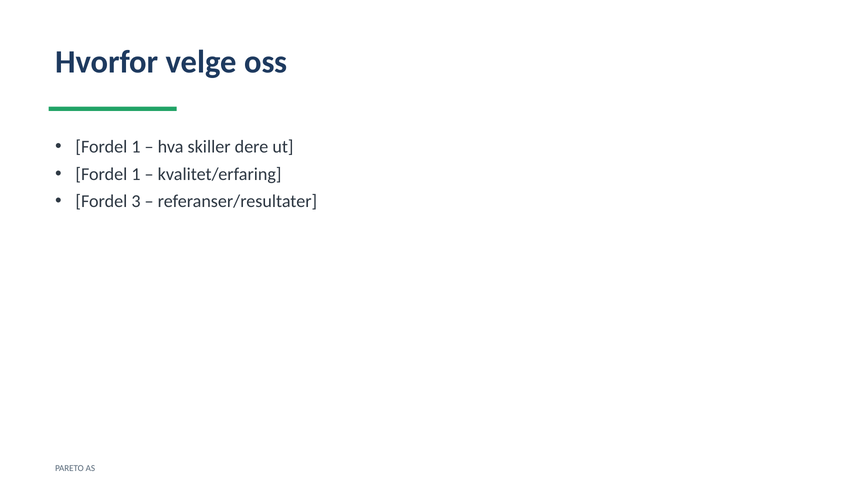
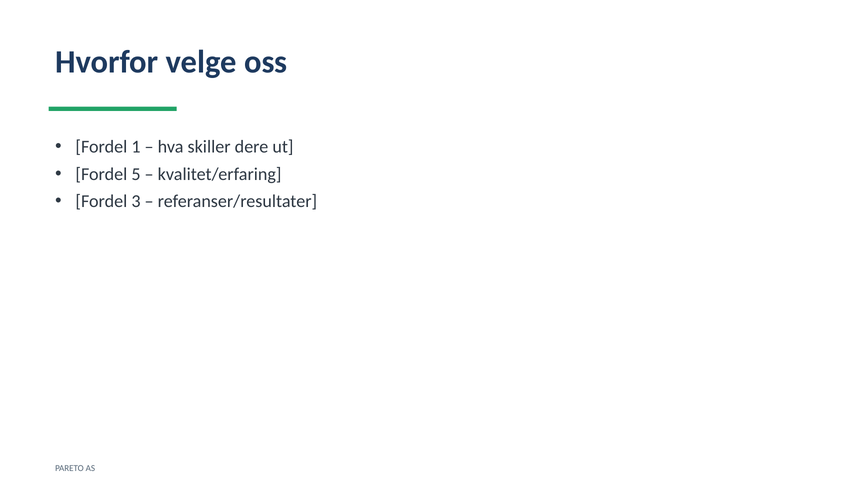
1: 1 -> 5 (136, 174)
